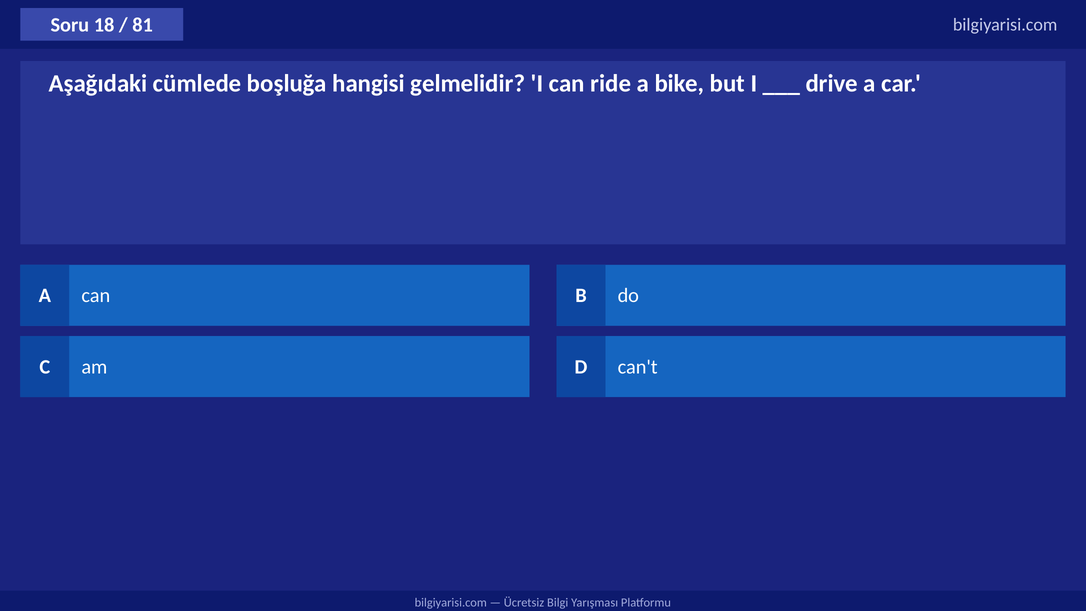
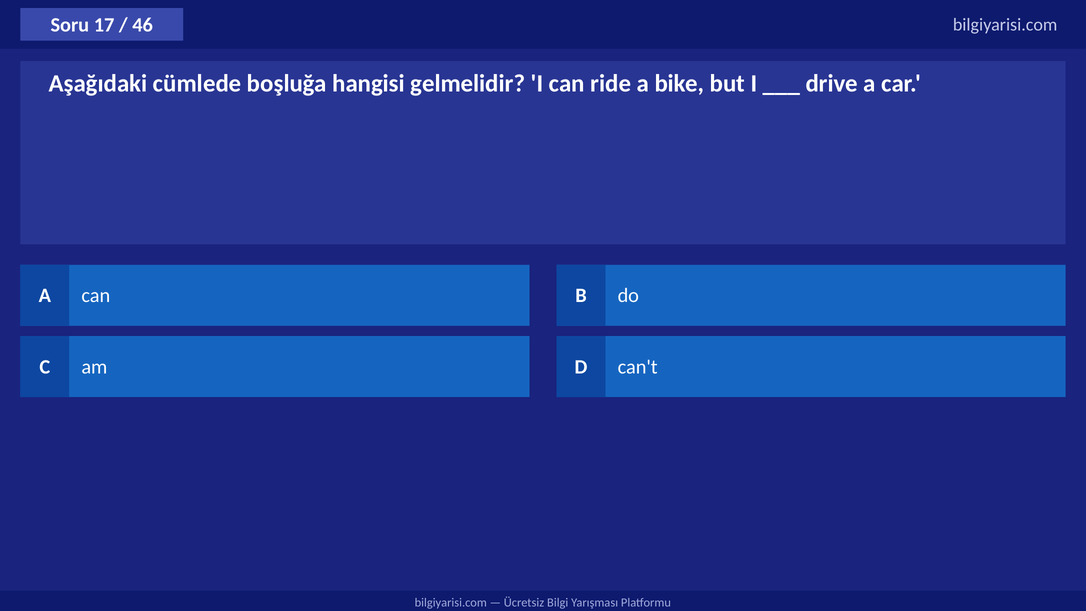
18: 18 -> 17 (104, 25)
81: 81 -> 46 (143, 25)
